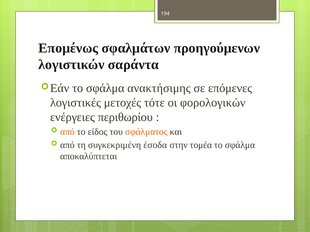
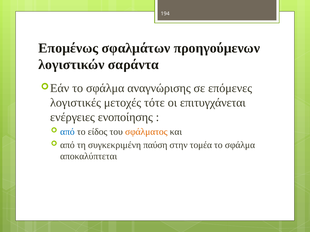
ανακτήσιμης: ανακτήσιμης -> αναγνώρισης (159, 88)
φορολογικών: φορολογικών -> επιτυγχάνεται (213, 103)
περιθωρίου: περιθωρίου -> ενοποίησης (125, 117)
από colour: orange -> blue (67, 132)
έσοδα: έσοδα -> παύση (155, 145)
